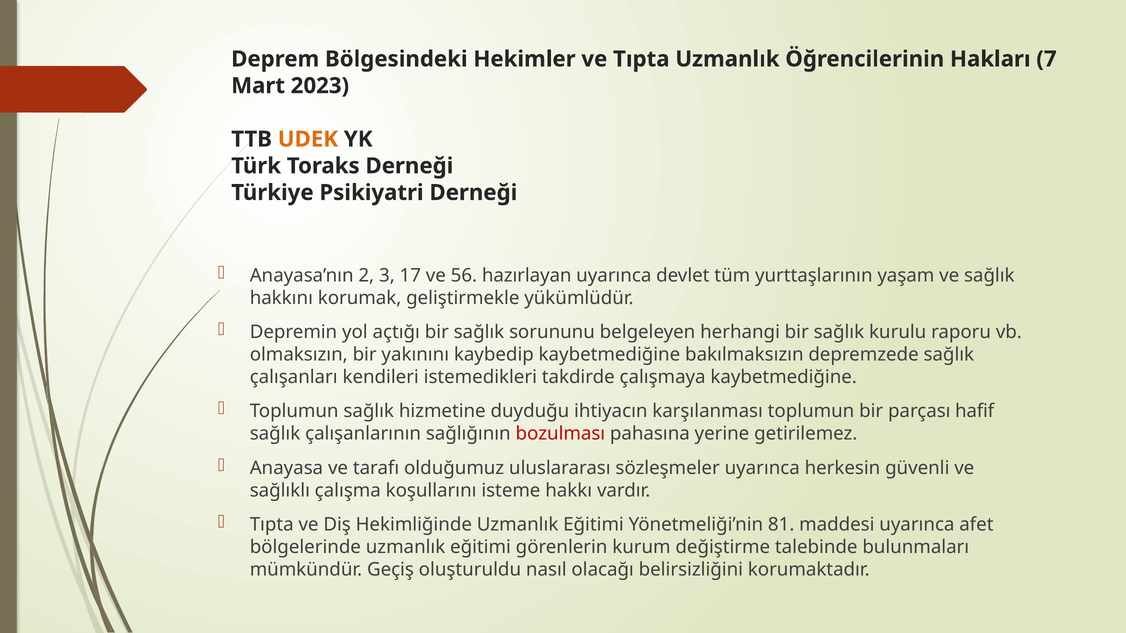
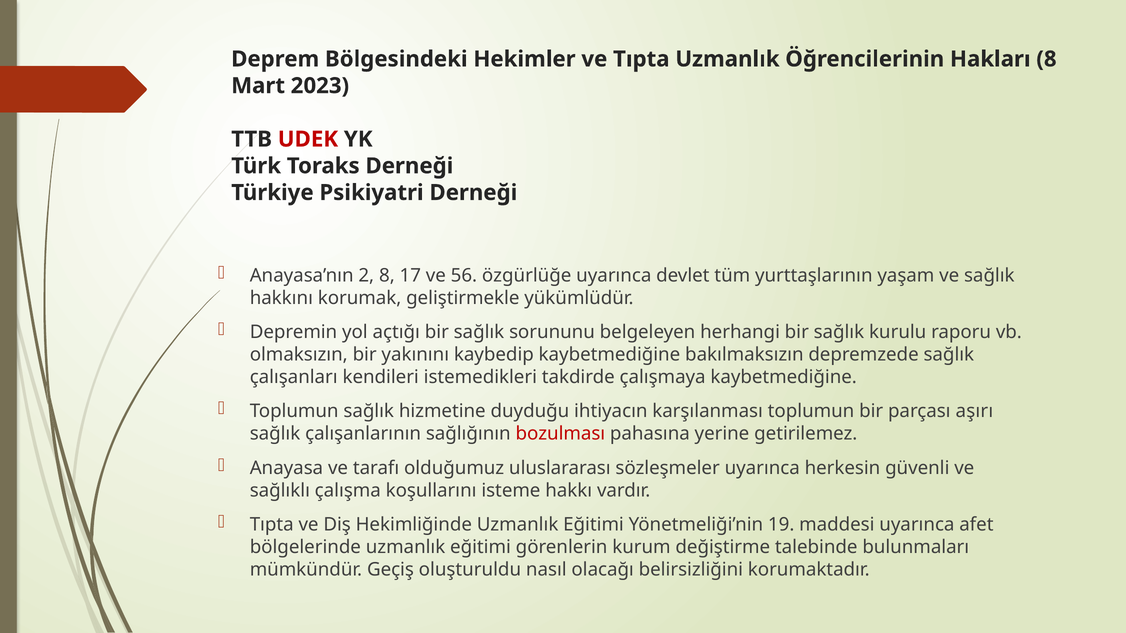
Hakları 7: 7 -> 8 (1046, 59)
UDEK colour: orange -> red (308, 139)
2 3: 3 -> 8 (387, 276)
hazırlayan: hazırlayan -> özgürlüğe (527, 276)
hafif: hafif -> aşırı (974, 412)
81: 81 -> 19 (781, 525)
